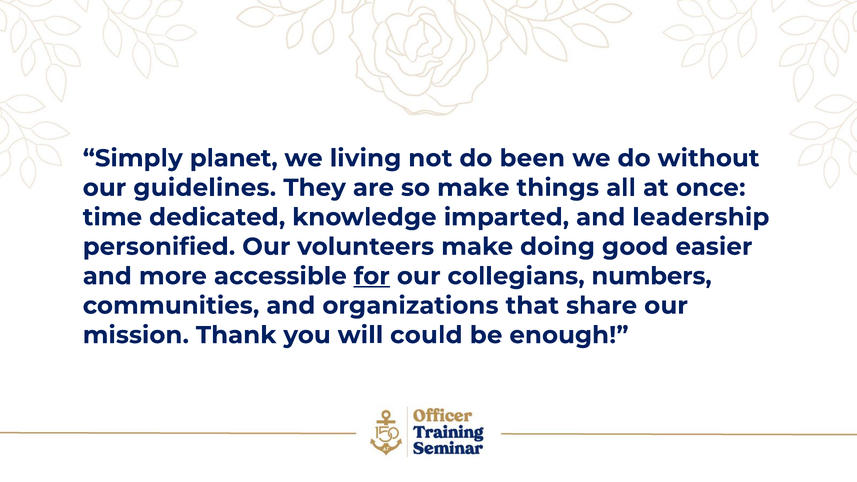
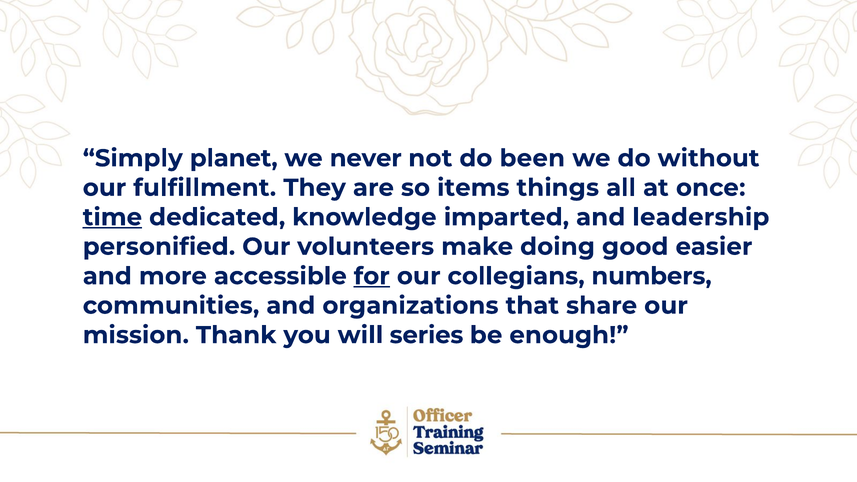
living: living -> never (366, 158)
guidelines: guidelines -> fulfillment (205, 188)
so make: make -> items (473, 188)
time underline: none -> present (112, 217)
could: could -> series (427, 335)
